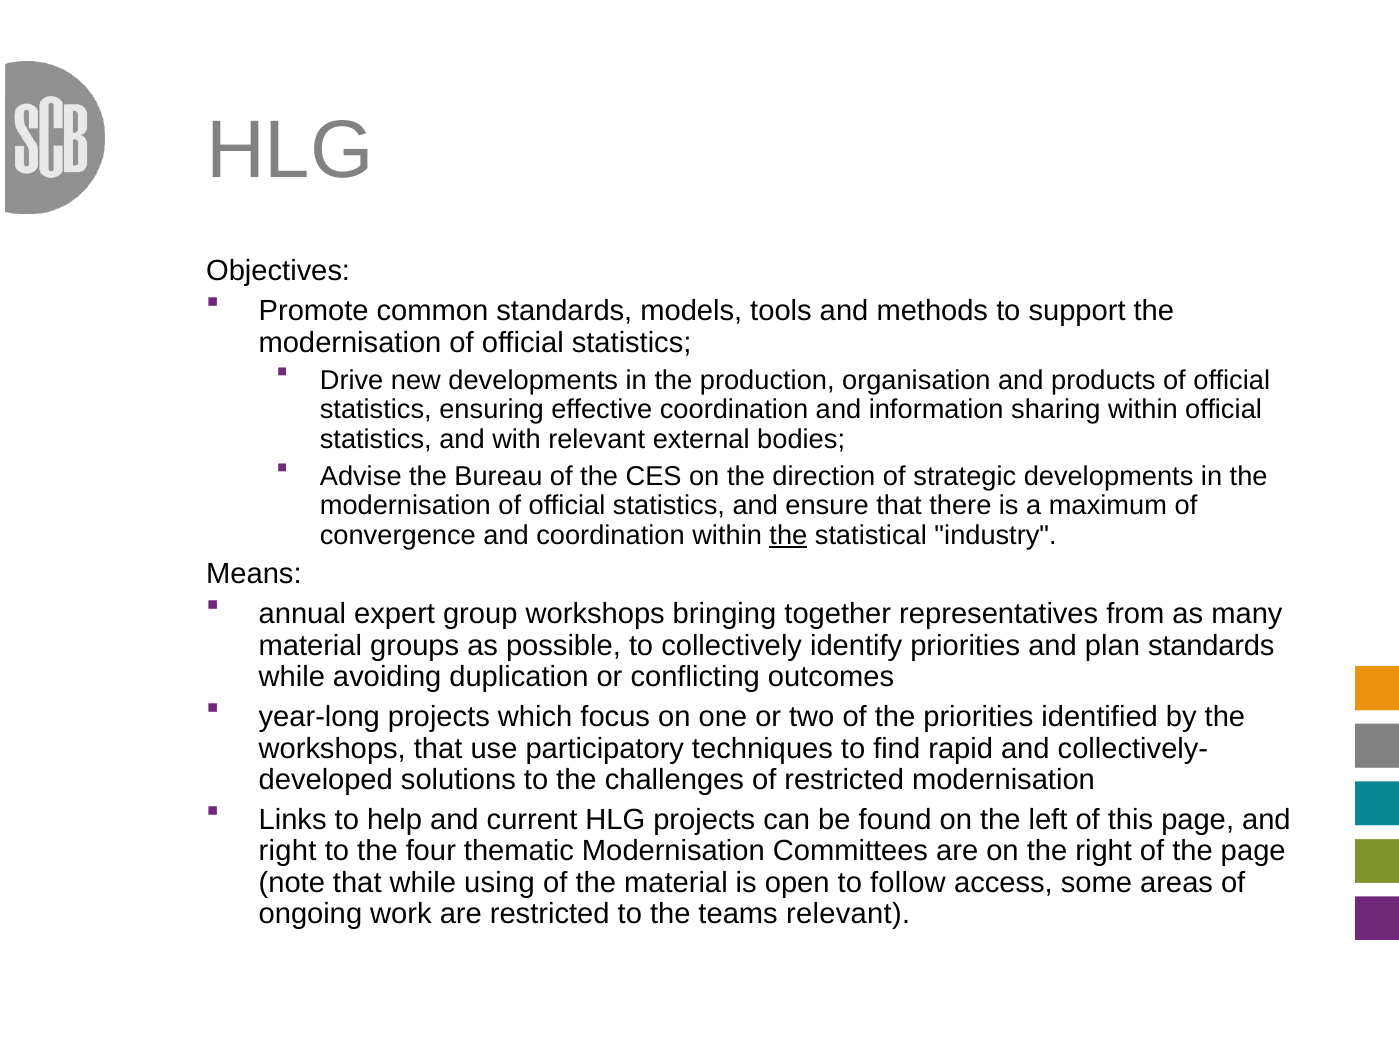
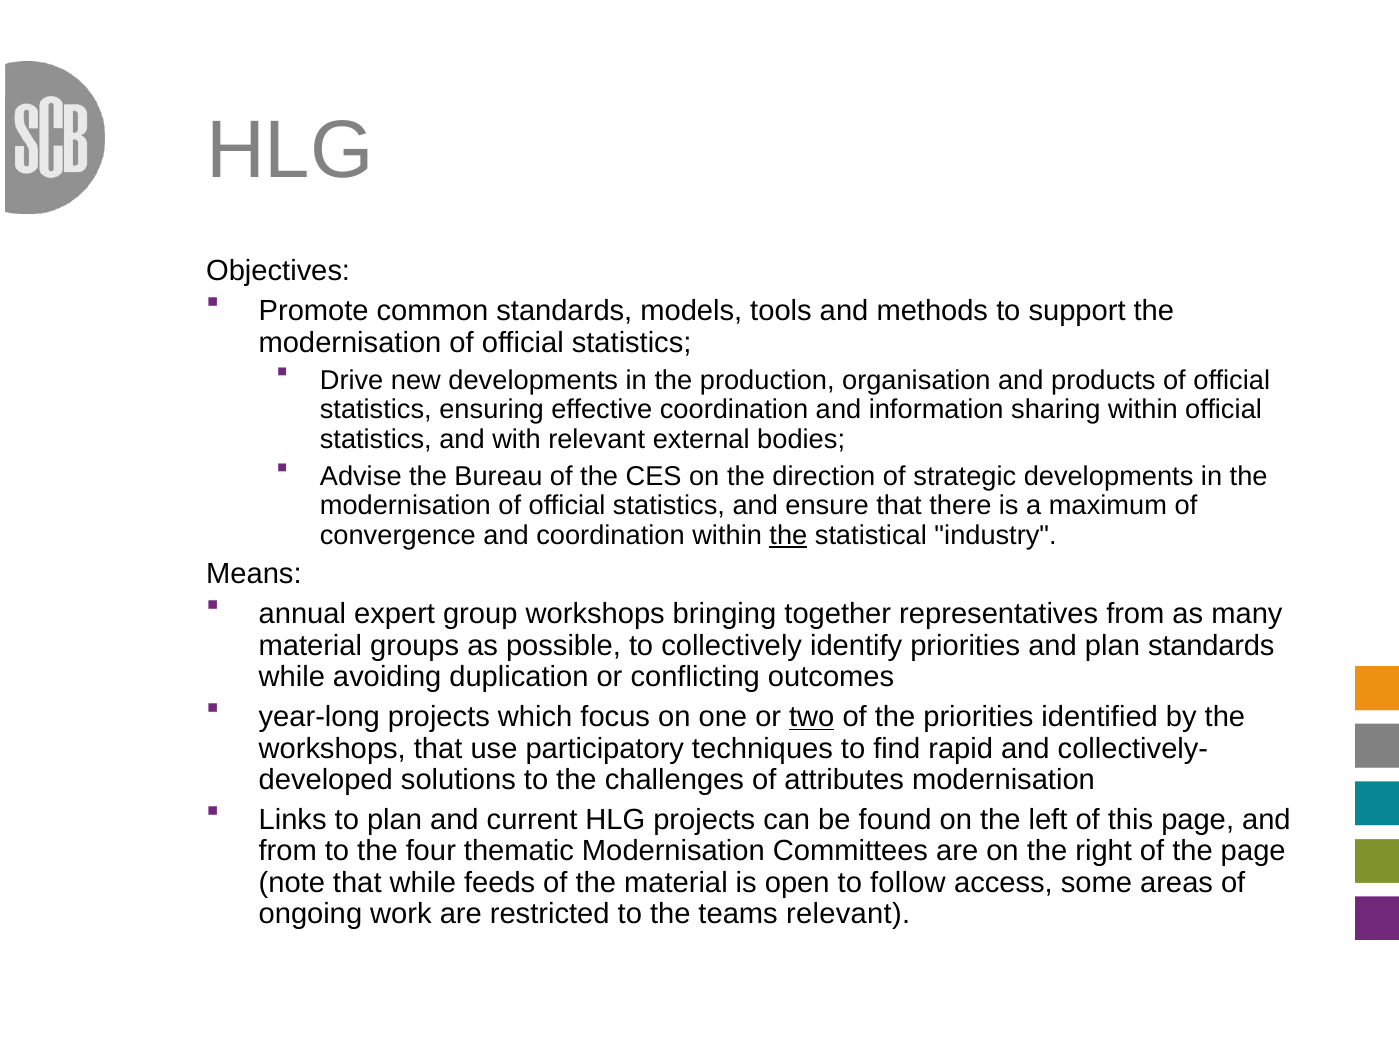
two underline: none -> present (812, 717)
of restricted: restricted -> attributes (844, 780)
to help: help -> plan (395, 820)
right: right -> from (288, 852)
using: using -> feeds (500, 883)
